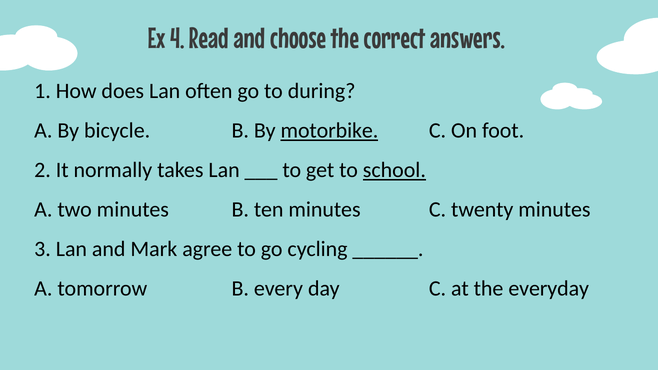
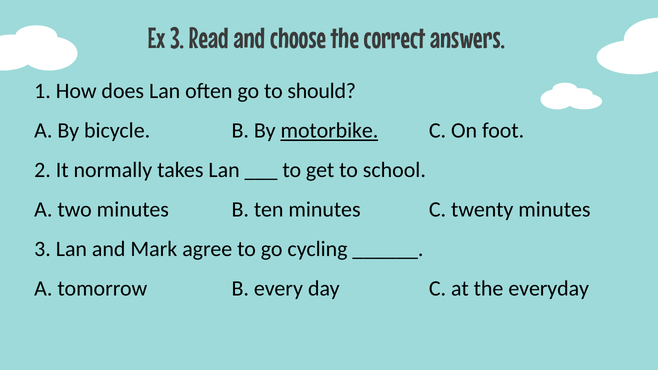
Ex 4: 4 -> 3 (177, 39)
during: during -> should (322, 91)
school underline: present -> none (394, 170)
